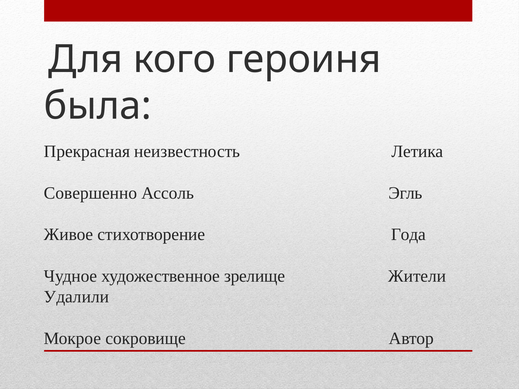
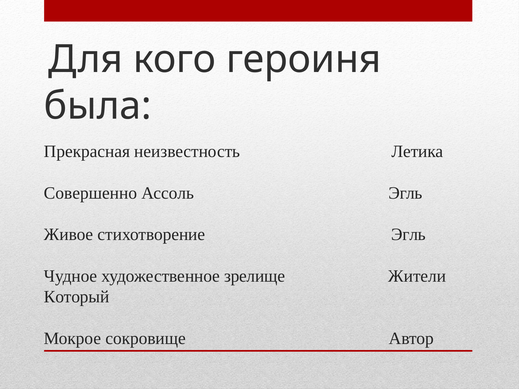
стихотворение Года: Года -> Эгль (408, 235)
Удалили: Удалили -> Который (77, 297)
